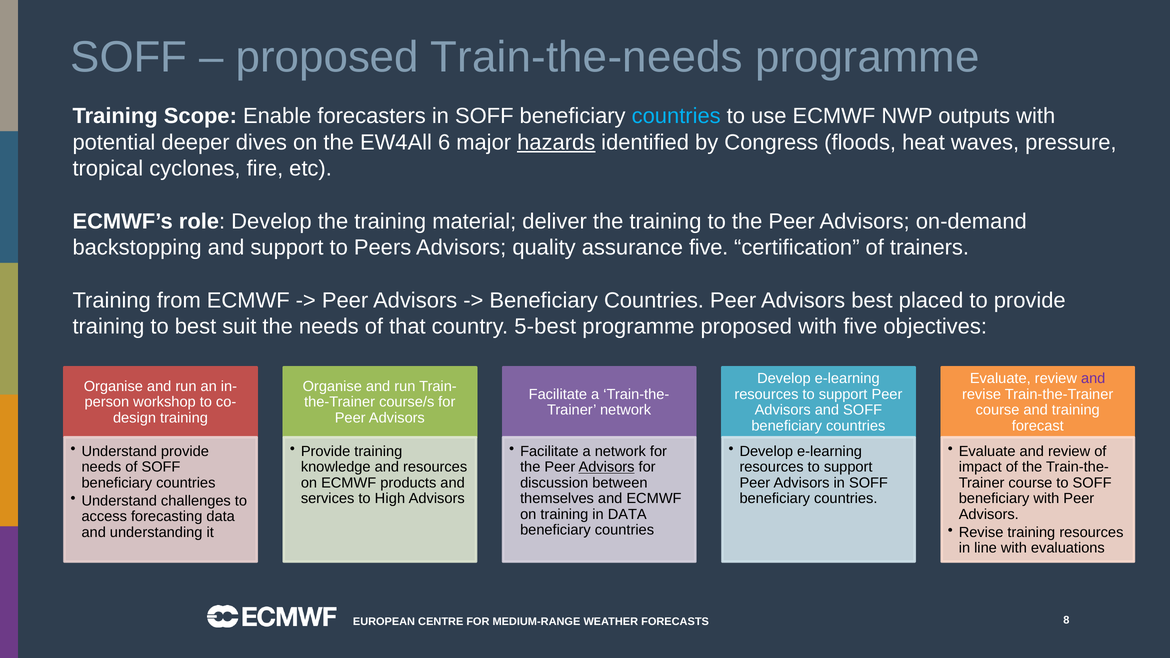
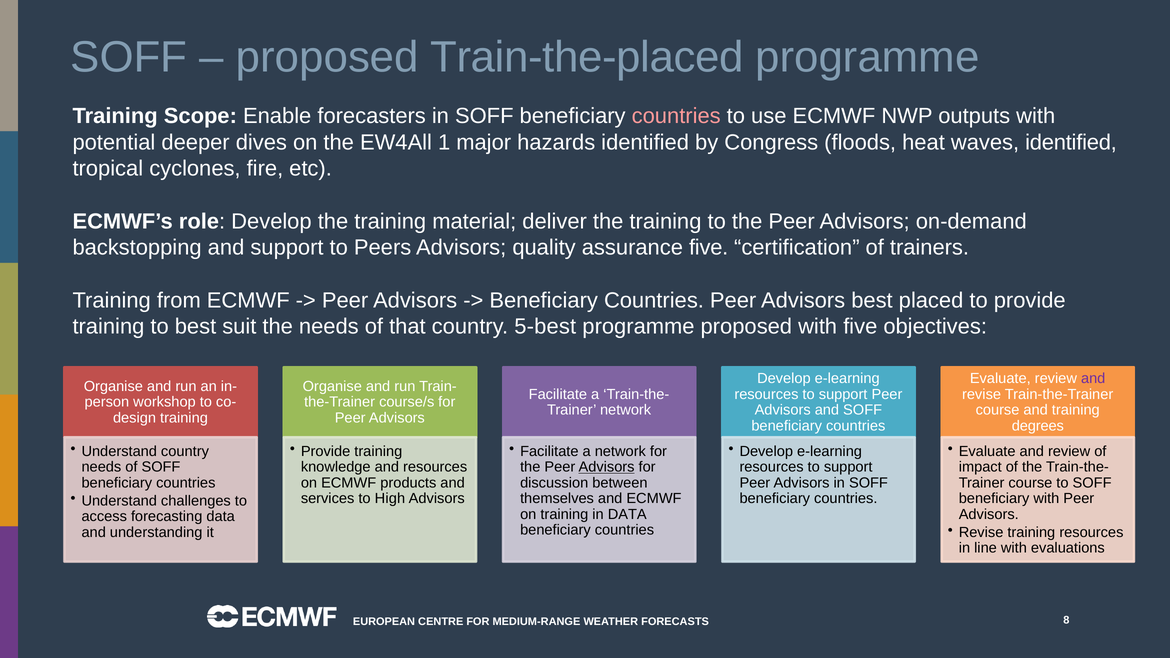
Train-the-needs: Train-the-needs -> Train-the-placed (587, 57)
countries colour: light blue -> pink (676, 116)
6: 6 -> 1 (444, 142)
hazards underline: present -> none (556, 142)
waves pressure: pressure -> identified (1071, 142)
forecast: forecast -> degrees (1038, 426)
provide: provide -> country (185, 451)
